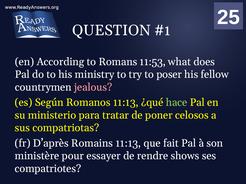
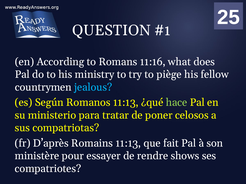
11:53: 11:53 -> 11:16 (153, 62)
poser: poser -> piège (169, 75)
jealous colour: pink -> light blue (93, 87)
